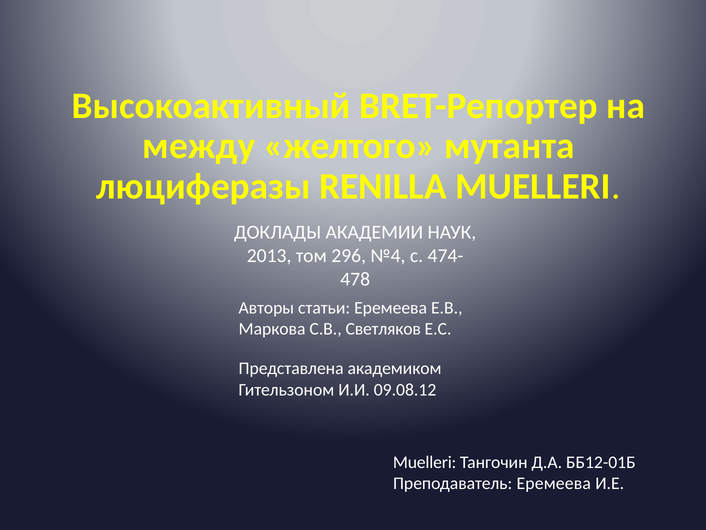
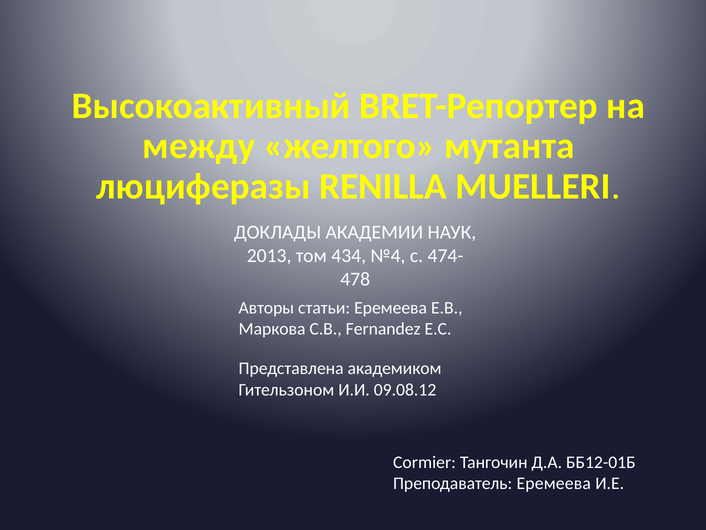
296: 296 -> 434 (349, 255)
Светляков: Светляков -> Fernandez (383, 329)
Muelleri: Muelleri -> Cormier (424, 462)
